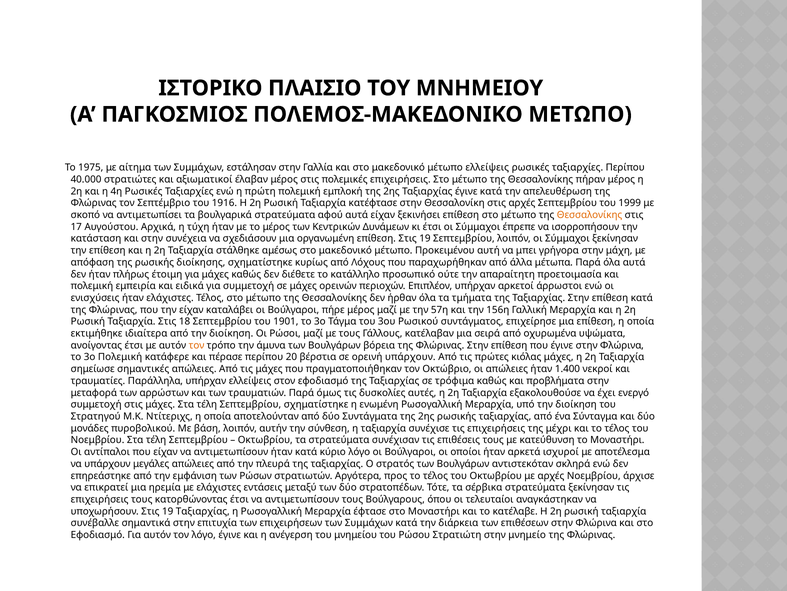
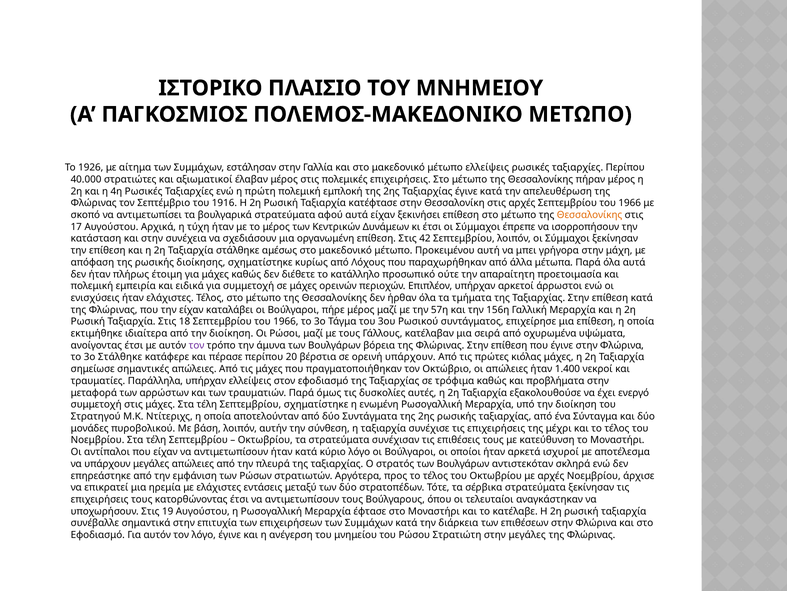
1975: 1975 -> 1926 (91, 167)
αρχές Σεπτεμβρίου του 1999: 1999 -> 1966 (630, 203)
επίθεση Στις 19: 19 -> 42 (425, 238)
18 Σεπτεμβρίου του 1901: 1901 -> 1966 (286, 321)
τον colour: orange -> purple (197, 345)
3ο Πολεμική: Πολεμική -> Στάλθηκε (120, 357)
19 Ταξιαρχίας: Ταξιαρχίας -> Αυγούστου (203, 511)
στην μνημείο: μνημείο -> μεγάλες (527, 534)
